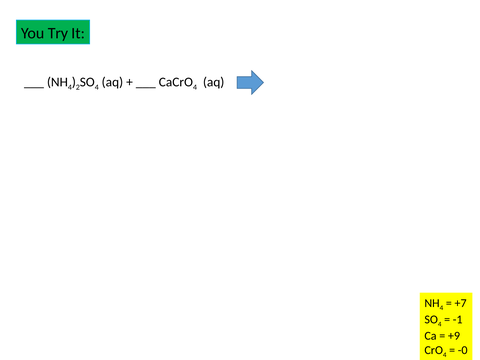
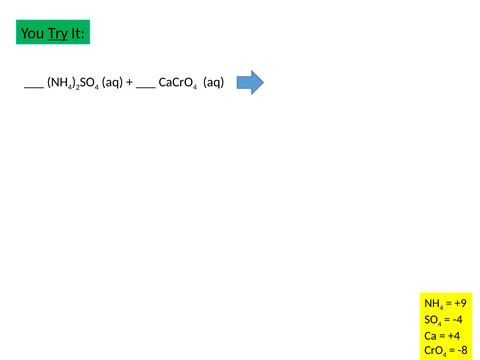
Try underline: none -> present (58, 33)
+7: +7 -> +9 (461, 303)
-1: -1 -> -4 (458, 319)
+9: +9 -> +4 (454, 336)
-0: -0 -> -8 (463, 350)
